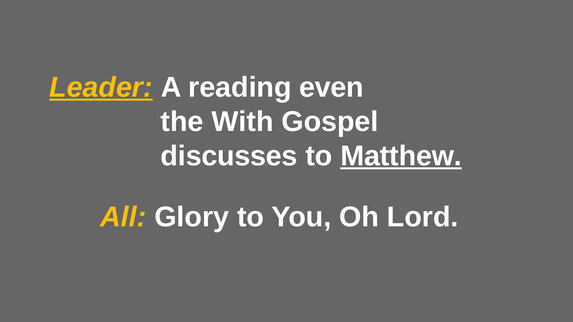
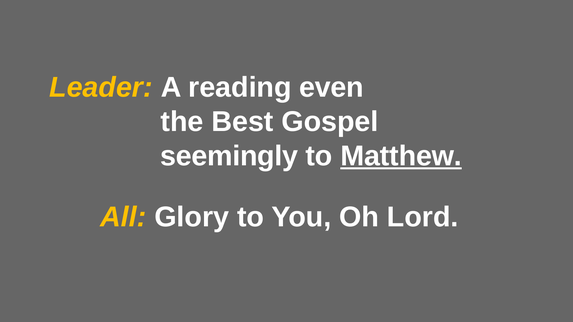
Leader underline: present -> none (101, 87)
With: With -> Best (243, 122)
discusses: discusses -> seemingly (229, 156)
